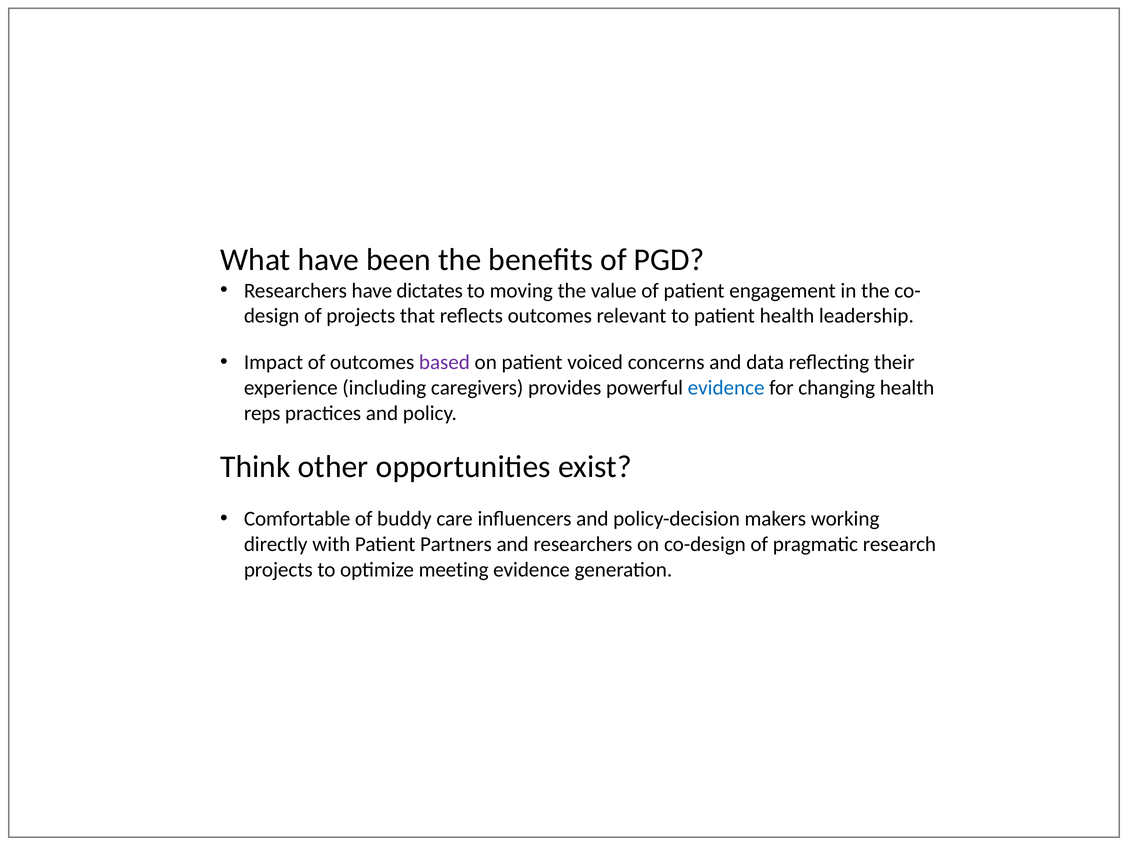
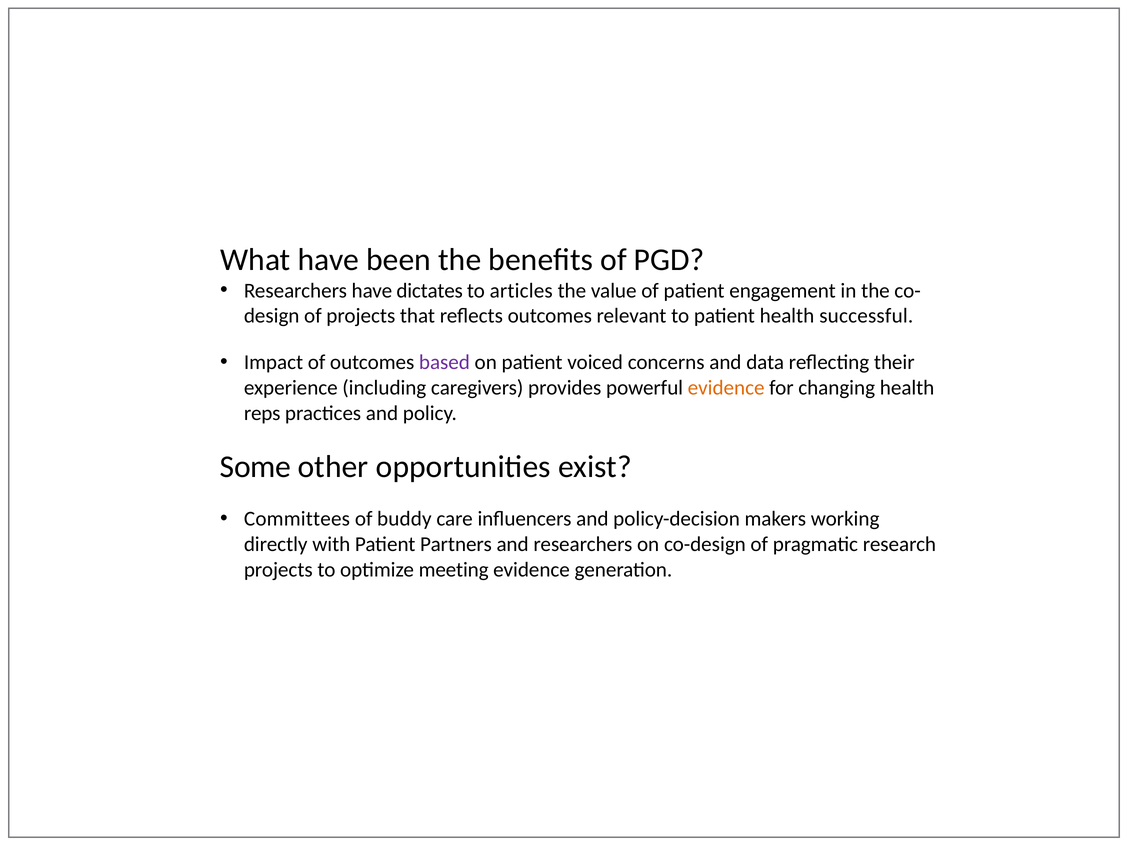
moving: moving -> articles (521, 291)
leadership: leadership -> successful (866, 316)
evidence colour: blue -> orange (726, 388)
Think: Think -> Some (255, 467)
Comfortable: Comfortable -> Committees (297, 519)
